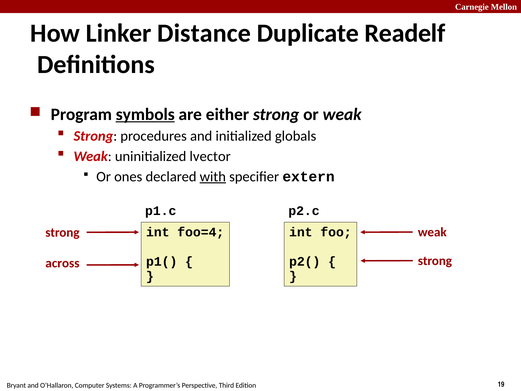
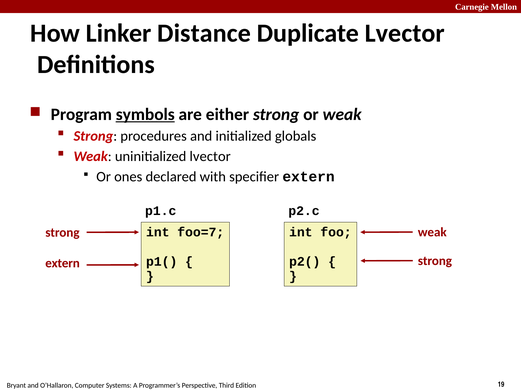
Duplicate Readelf: Readelf -> Lvector (405, 33)
with underline: present -> none (213, 177)
foo=4: foo=4 -> foo=7 (201, 232)
across: across -> extern (63, 263)
